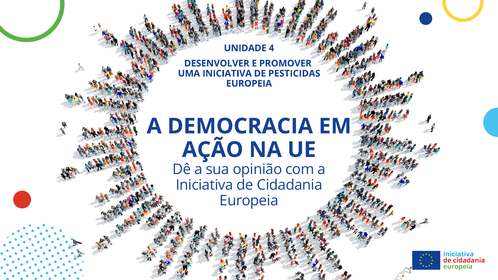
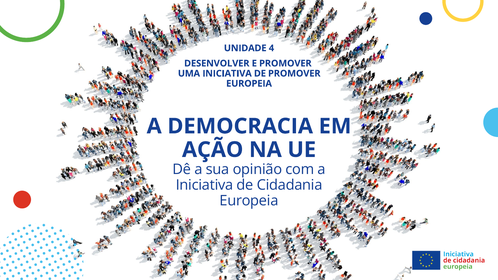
DE PESTICIDAS: PESTICIDAS -> PROMOVER (294, 74)
